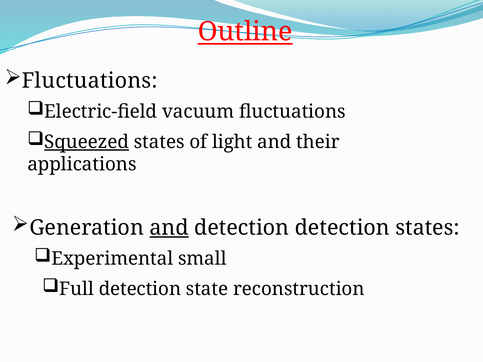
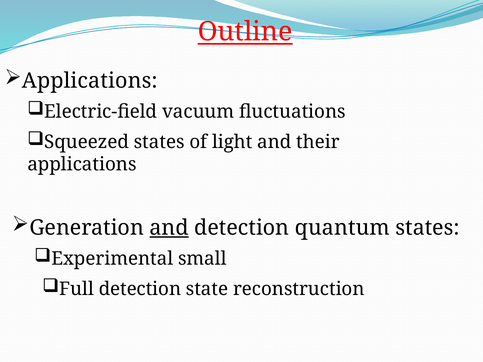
Fluctuations: Fluctuations -> Applications (90, 81)
Squeezed underline: present -> none (87, 142)
detection detection: detection -> quantum (342, 228)
